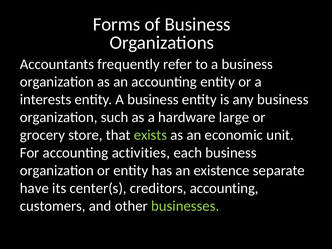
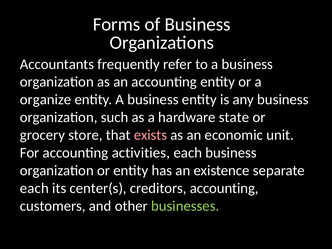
interests: interests -> organize (46, 100)
large: large -> state (234, 117)
exists colour: light green -> pink (150, 135)
have: have -> each (34, 188)
